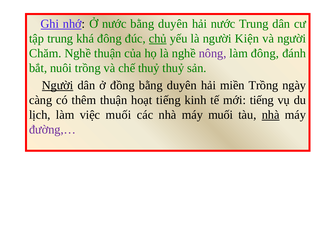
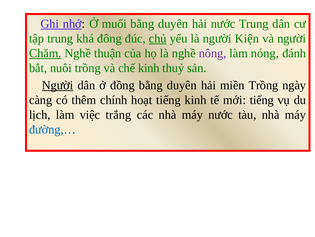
Ở nước: nước -> muối (114, 24)
Chăm underline: none -> present (45, 53)
làm đông: đông -> nóng (265, 53)
chế thuỷ: thuỷ -> kinh (149, 68)
thêm thuận: thuận -> chính (114, 100)
việc muối: muối -> trắng (119, 114)
máy muối: muối -> nước (221, 114)
nhà underline: present -> none (271, 114)
đường,… colour: purple -> blue (52, 129)
